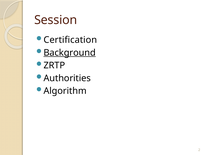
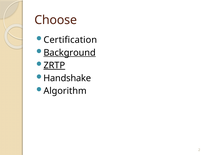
Session: Session -> Choose (56, 20)
ZRTP underline: none -> present (54, 65)
Authorities: Authorities -> Handshake (67, 78)
